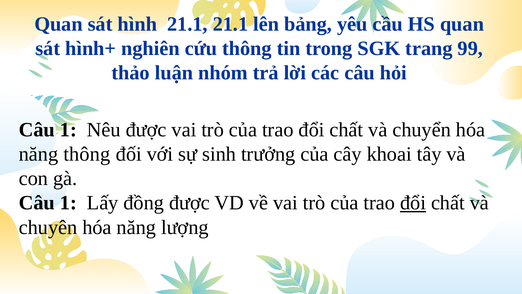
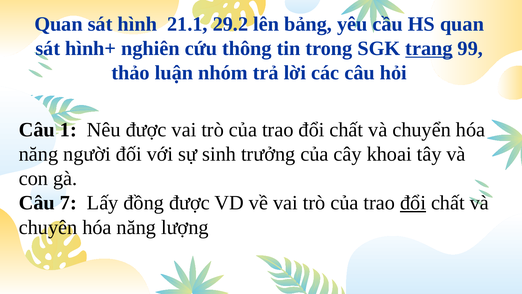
21.1 21.1: 21.1 -> 29.2 (230, 24)
trang underline: none -> present (429, 48)
năng thông: thông -> người (87, 154)
1: 1 -> 7 (68, 203)
